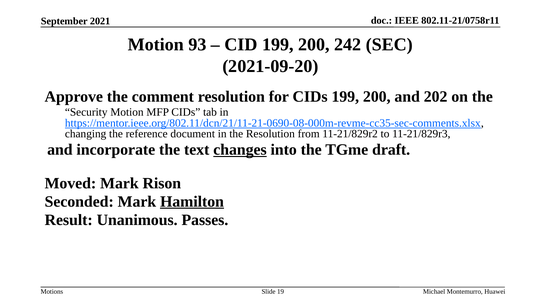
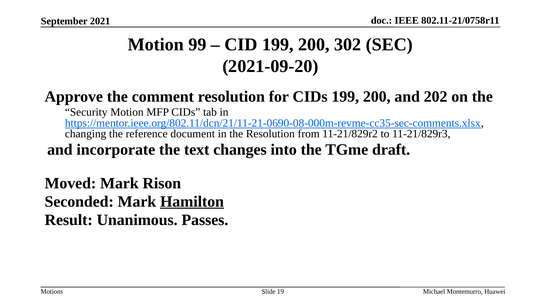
93: 93 -> 99 (197, 45)
242: 242 -> 302 (348, 45)
changes underline: present -> none (240, 150)
